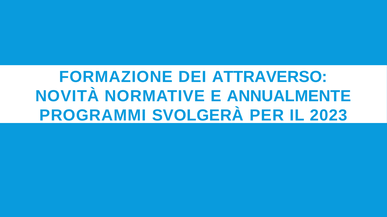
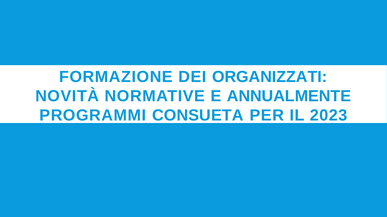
ATTRAVERSO: ATTRAVERSO -> ORGANIZZATI (270, 77)
SVOLGERÀ: SVOLGERÀ -> CONSUETA (198, 116)
